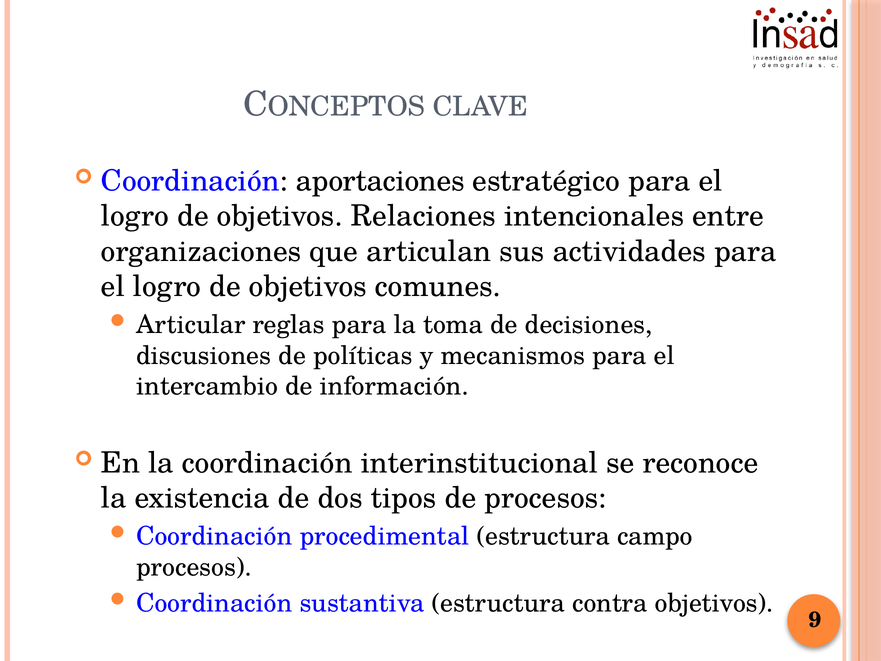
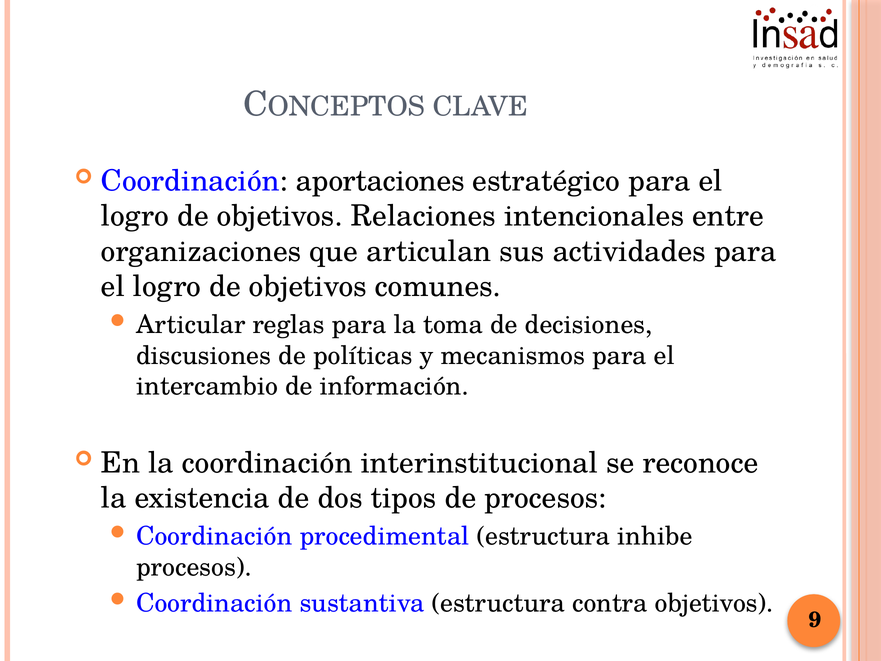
campo: campo -> inhibe (655, 536)
